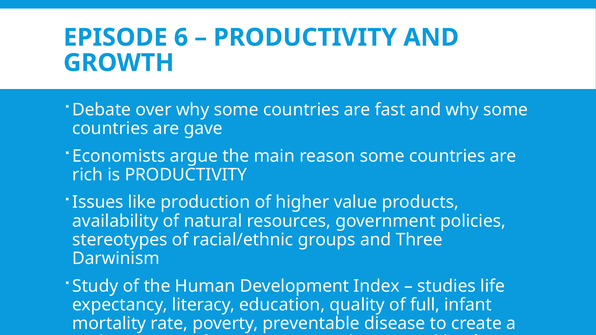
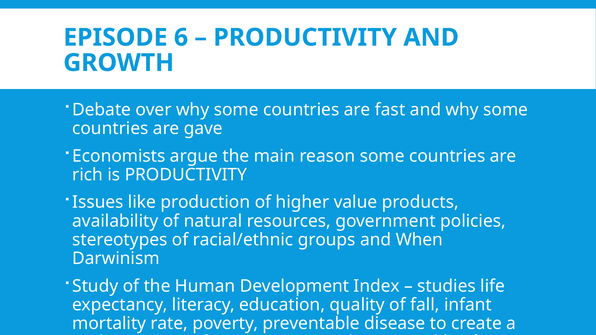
Three: Three -> When (419, 240)
full: full -> fall (425, 305)
